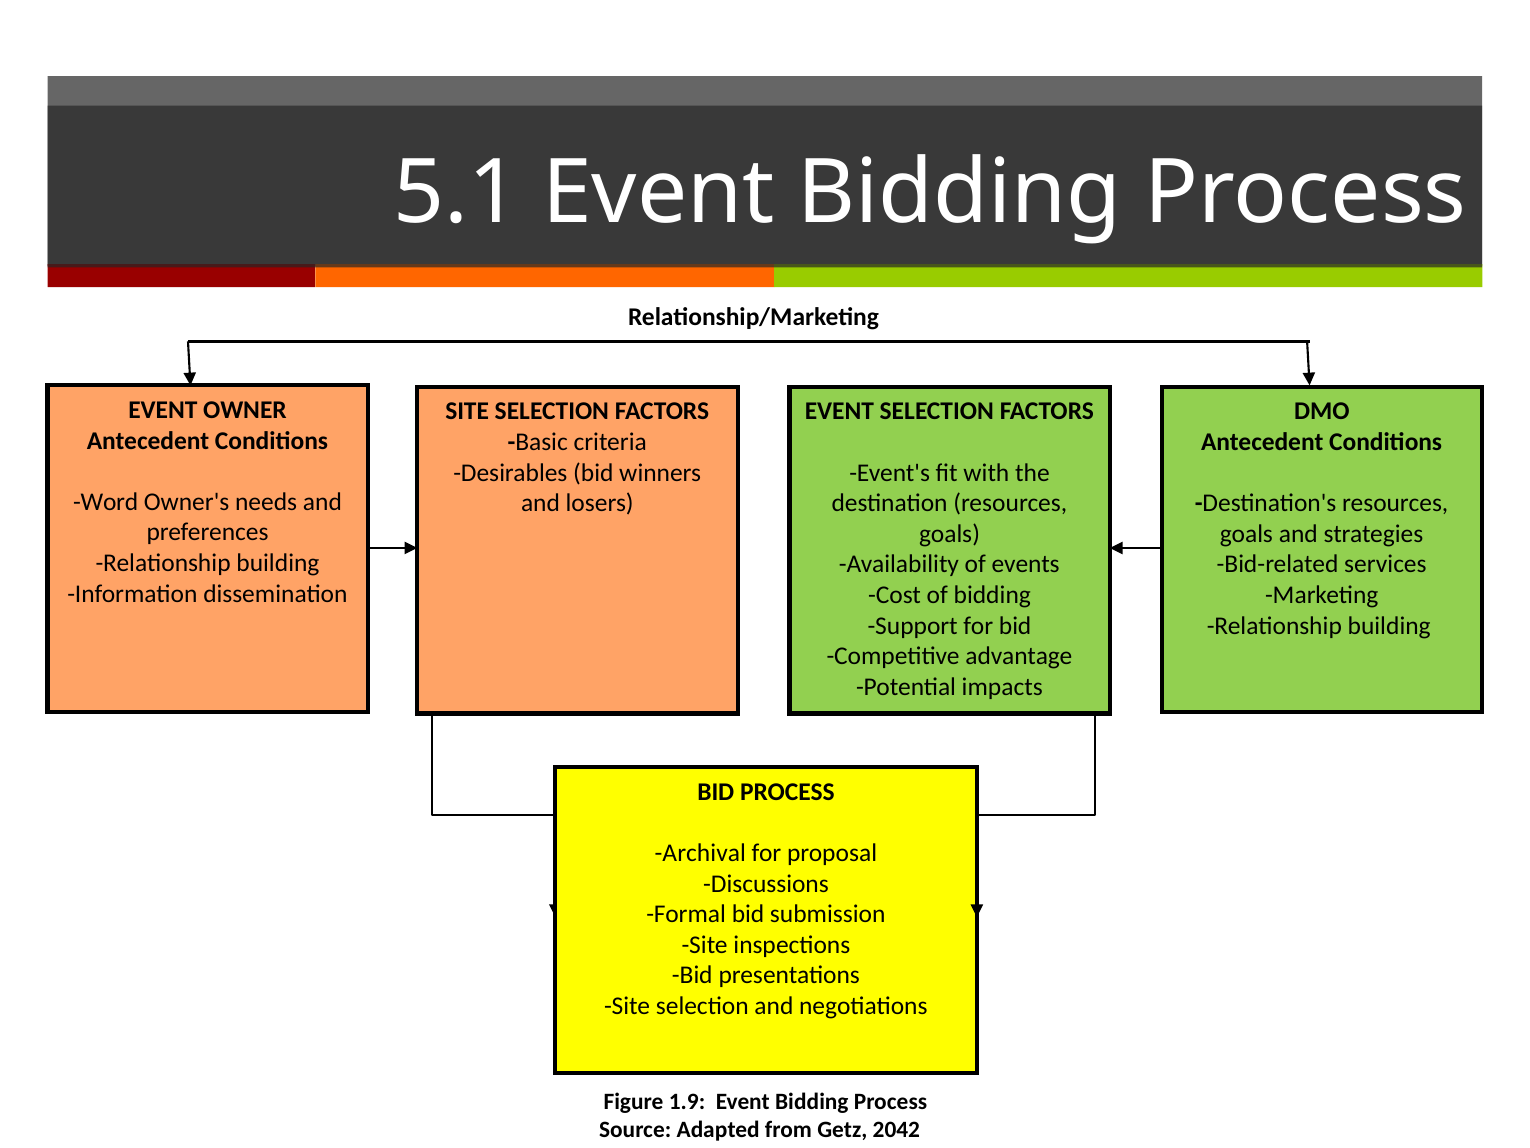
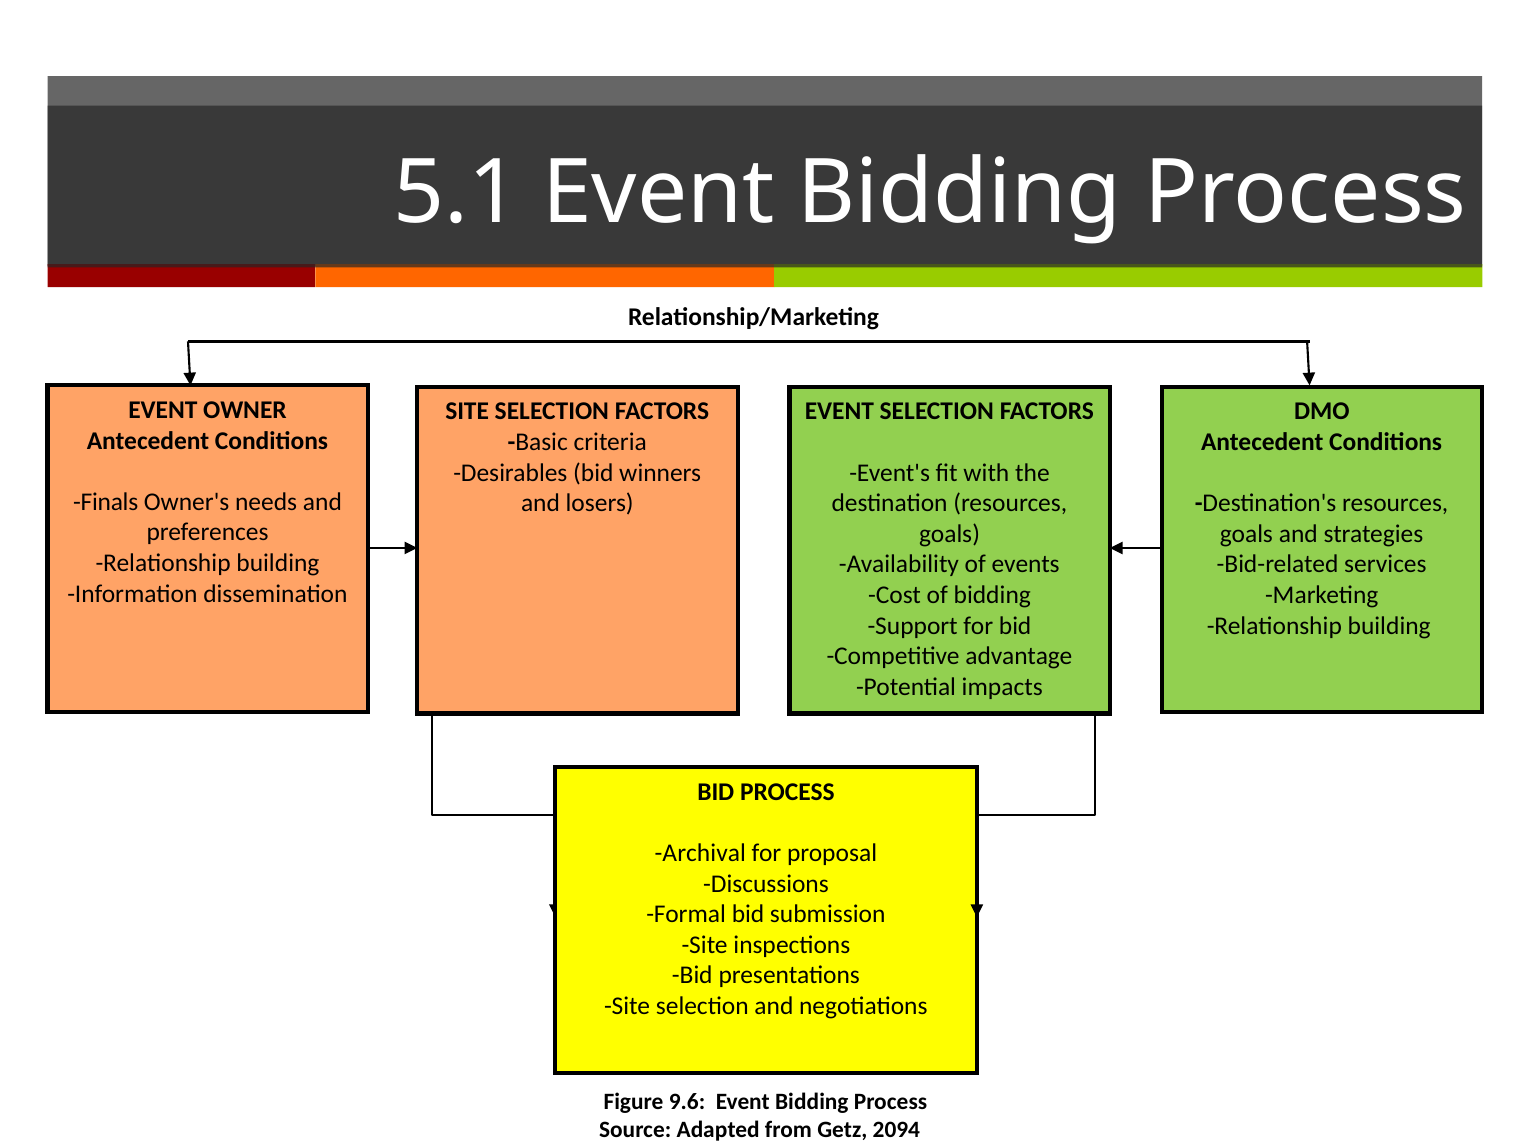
Word: Word -> Finals (106, 502)
1.9: 1.9 -> 9.6 (687, 1101)
2042: 2042 -> 2094 (896, 1129)
